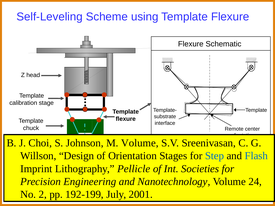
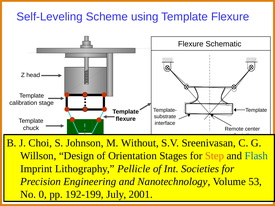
M Volume: Volume -> Without (140, 143)
Step colour: blue -> orange (215, 156)
24: 24 -> 53 (255, 182)
2: 2 -> 0 (43, 195)
